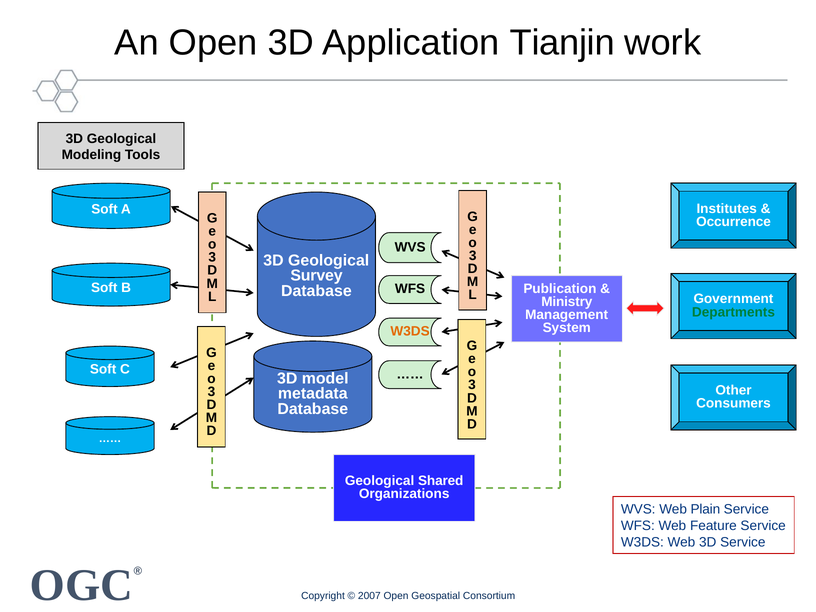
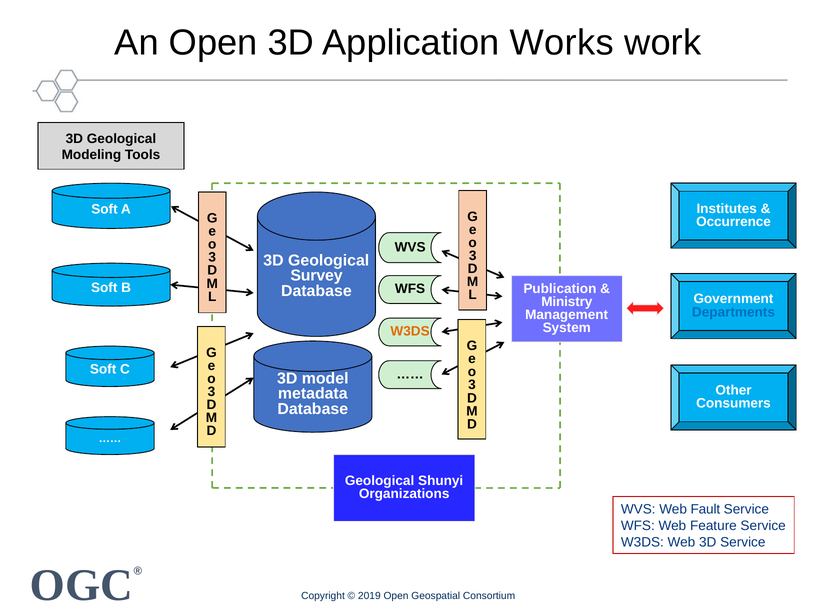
Tianjin: Tianjin -> Works (562, 43)
Departments colour: green -> blue (733, 312)
Shared: Shared -> Shunyi (441, 481)
Plain: Plain -> Fault (705, 509)
2007: 2007 -> 2019 (369, 596)
